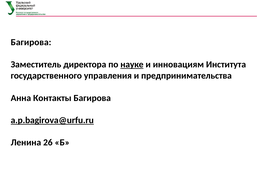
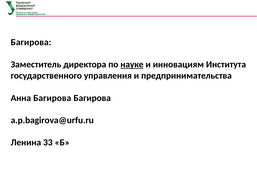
Анна Контакты: Контакты -> Багирова (52, 98)
a.p.bagirova@urfu.ru underline: present -> none (52, 120)
26: 26 -> 33 (48, 142)
